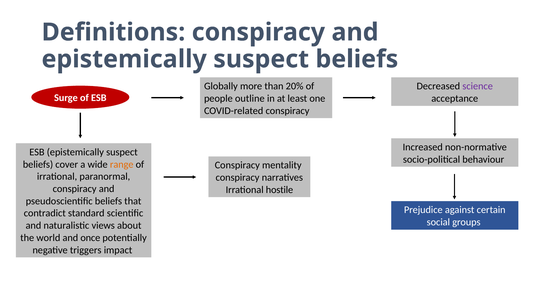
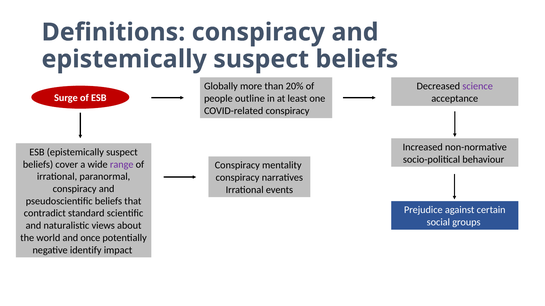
range colour: orange -> purple (122, 165)
hostile: hostile -> events (279, 190)
triggers: triggers -> identify (86, 250)
